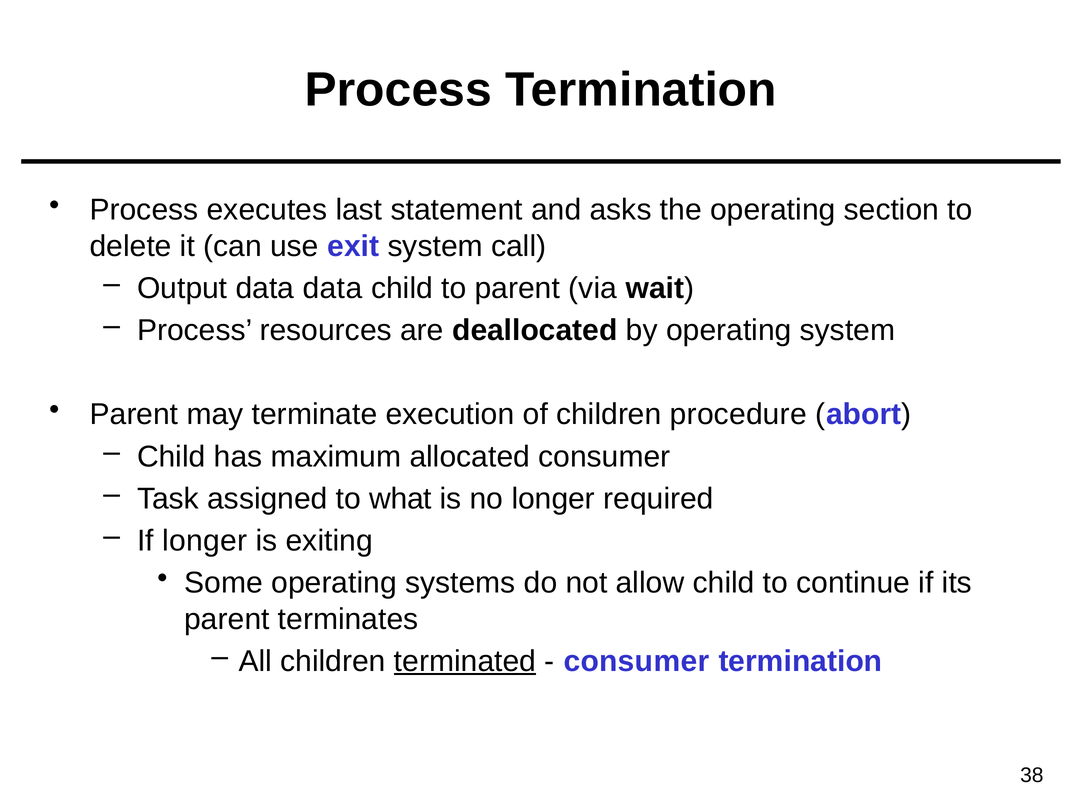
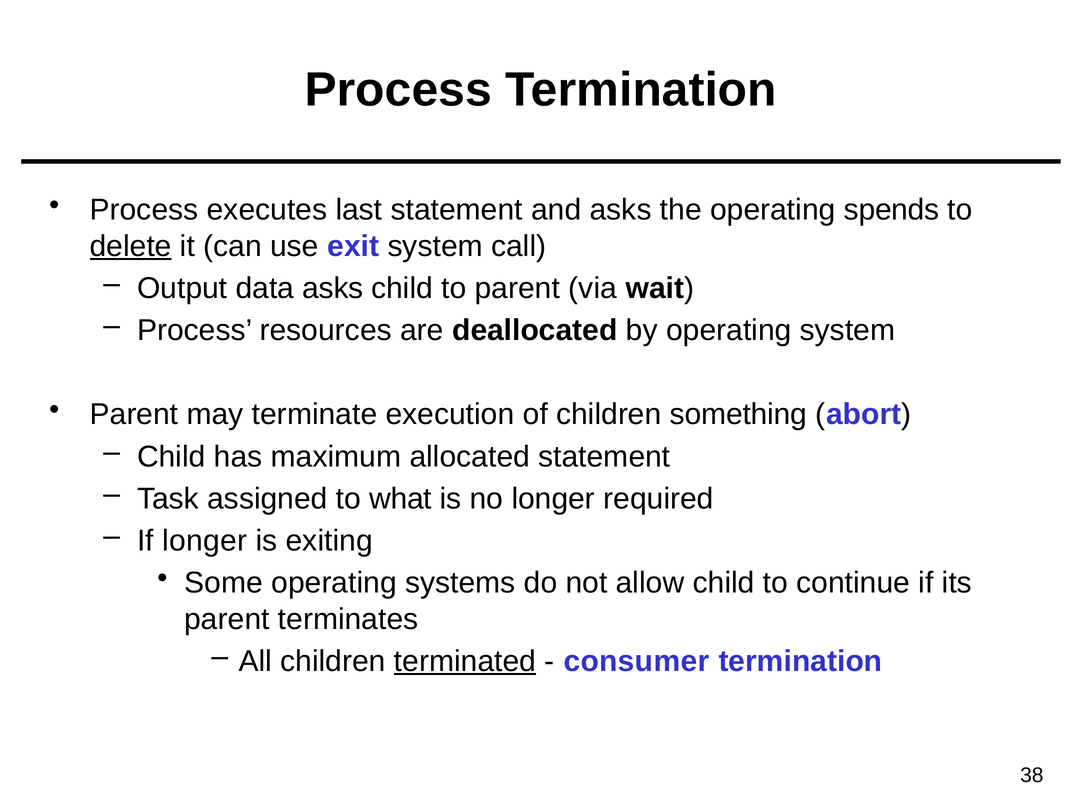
section: section -> spends (892, 210)
delete underline: none -> present (131, 246)
data data: data -> asks (333, 288)
procedure: procedure -> something (739, 414)
allocated consumer: consumer -> statement (604, 456)
